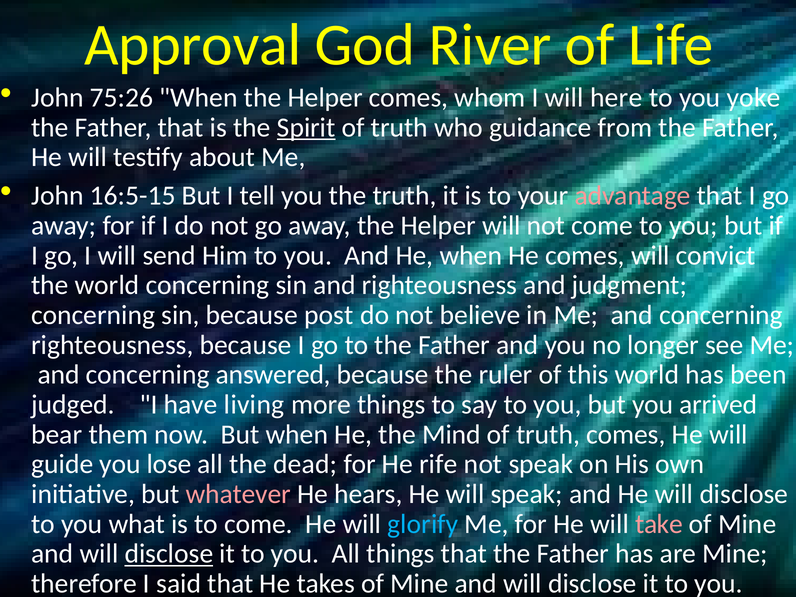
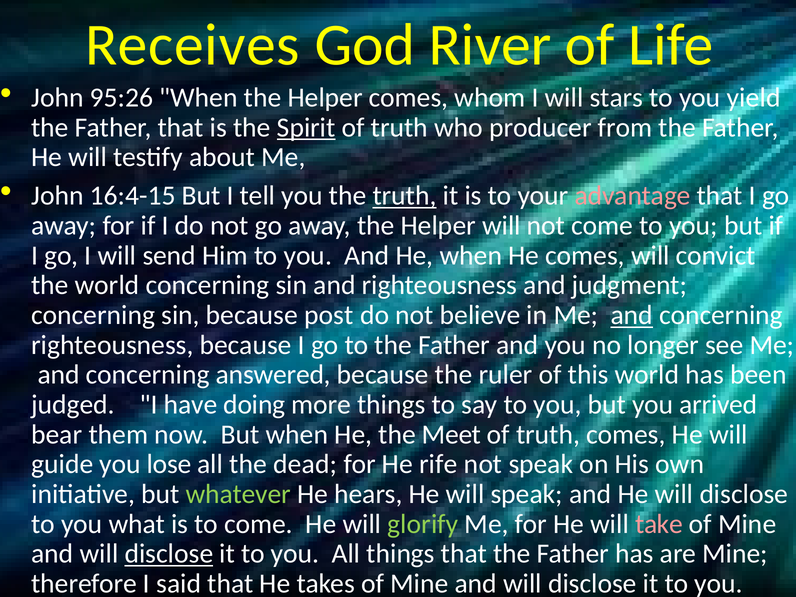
Approval: Approval -> Receives (192, 45)
75:26: 75:26 -> 95:26 (121, 98)
here: here -> stars (616, 98)
yoke: yoke -> yield (754, 98)
guidance: guidance -> producer (540, 127)
16:5-15: 16:5-15 -> 16:4-15 (133, 196)
truth underline: none -> present (405, 196)
and underline: none -> present (632, 315)
living: living -> doing (254, 405)
Mind: Mind -> Meet (451, 435)
whatever colour: pink -> light green (238, 494)
glorify colour: light blue -> light green (423, 524)
